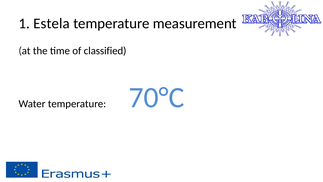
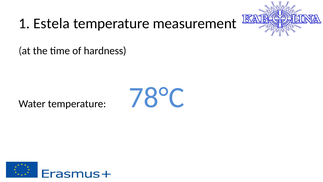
classified: classified -> hardness (105, 51)
70°C: 70°C -> 78°C (156, 97)
